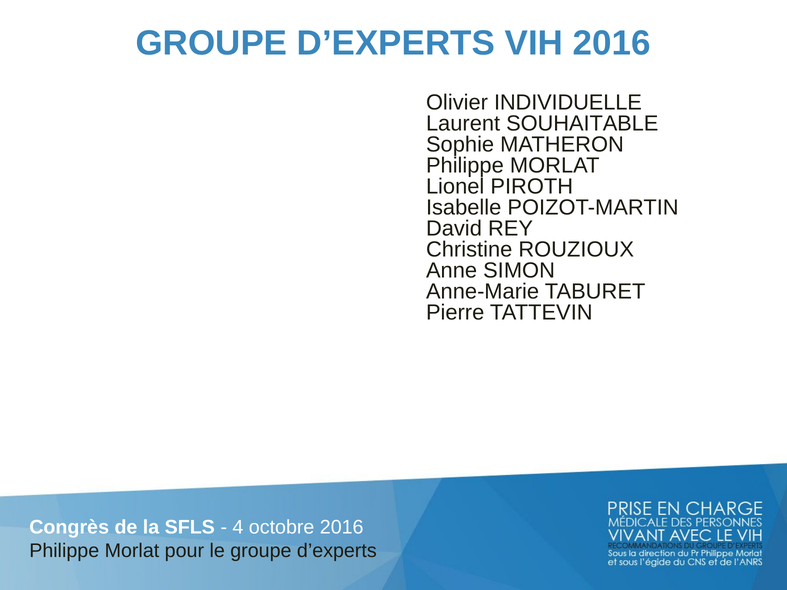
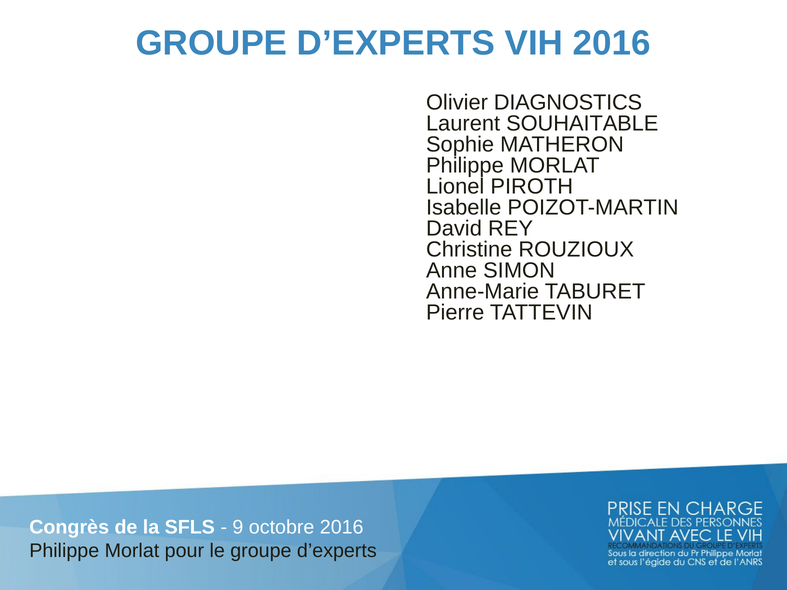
INDIVIDUELLE: INDIVIDUELLE -> DIAGNOSTICS (568, 102)
4: 4 -> 9 (238, 527)
